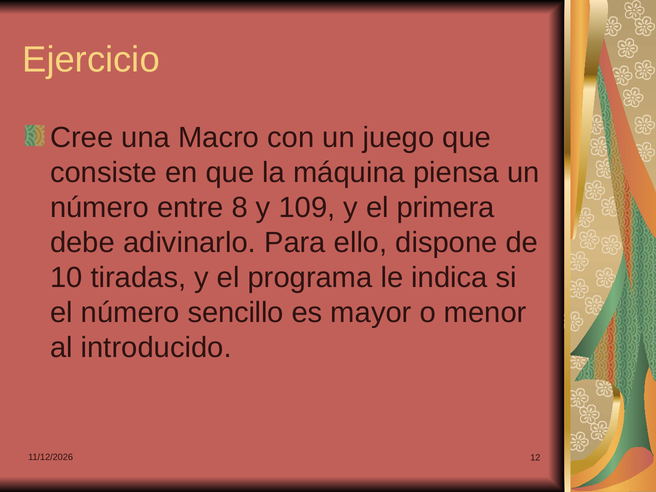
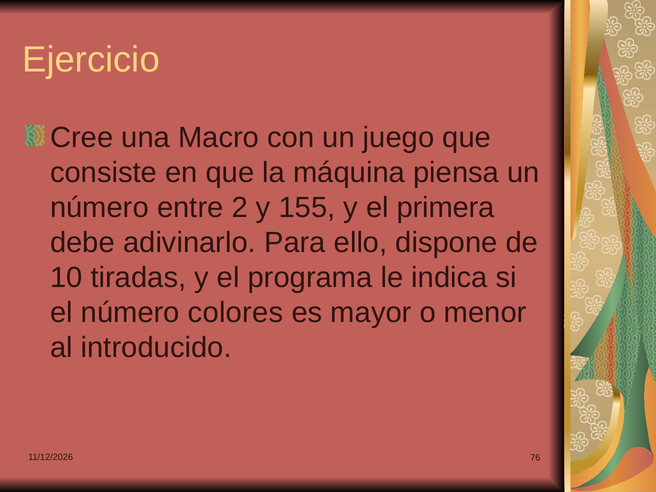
8: 8 -> 2 (240, 208)
109: 109 -> 155 (307, 208)
sencillo: sencillo -> colores (235, 312)
12: 12 -> 76 (535, 458)
